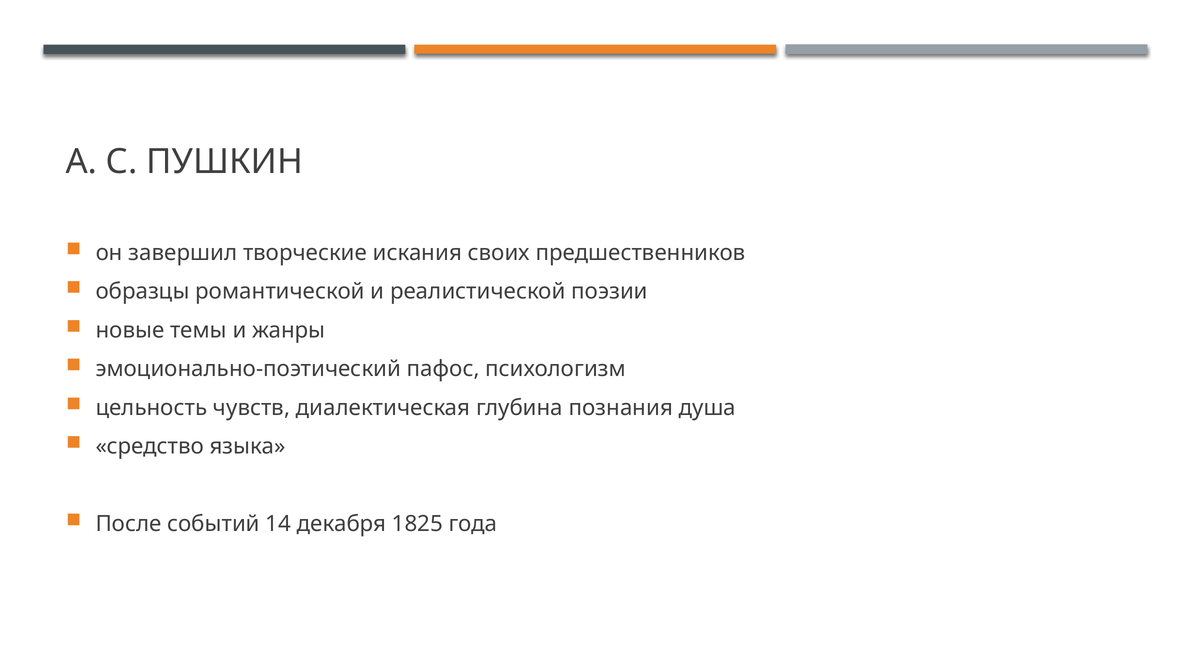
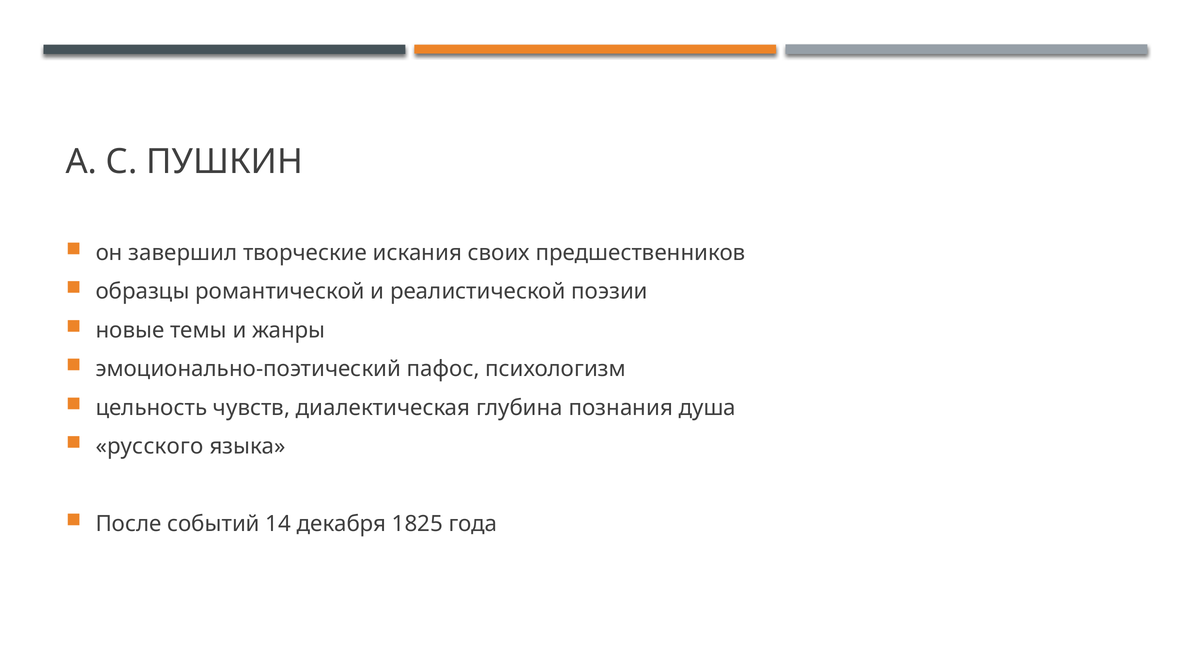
средство: средство -> русского (150, 446)
